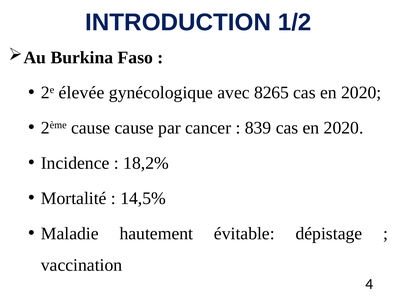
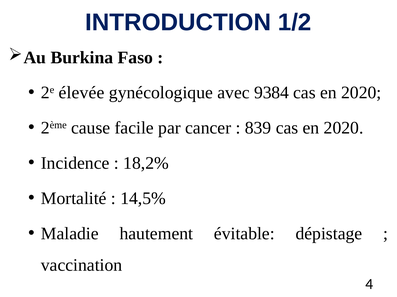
8265: 8265 -> 9384 (271, 93)
cause cause: cause -> facile (134, 128)
